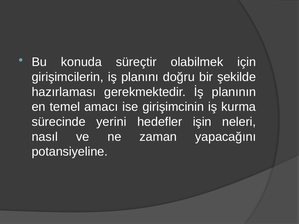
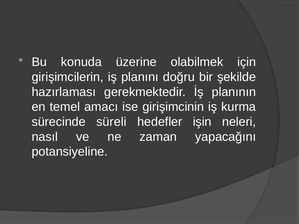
süreçtir: süreçtir -> üzerine (136, 62)
yerini: yerini -> süreli (111, 122)
